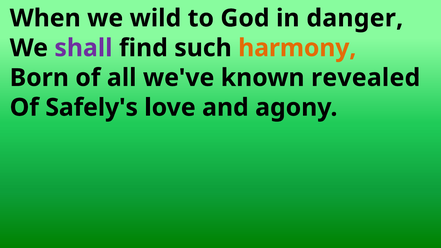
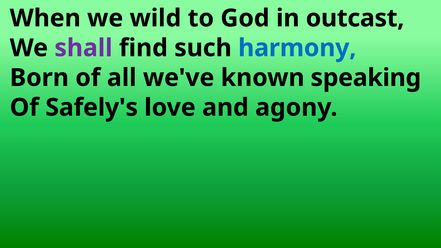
danger: danger -> outcast (355, 18)
harmony colour: orange -> blue (297, 48)
revealed: revealed -> speaking (366, 78)
